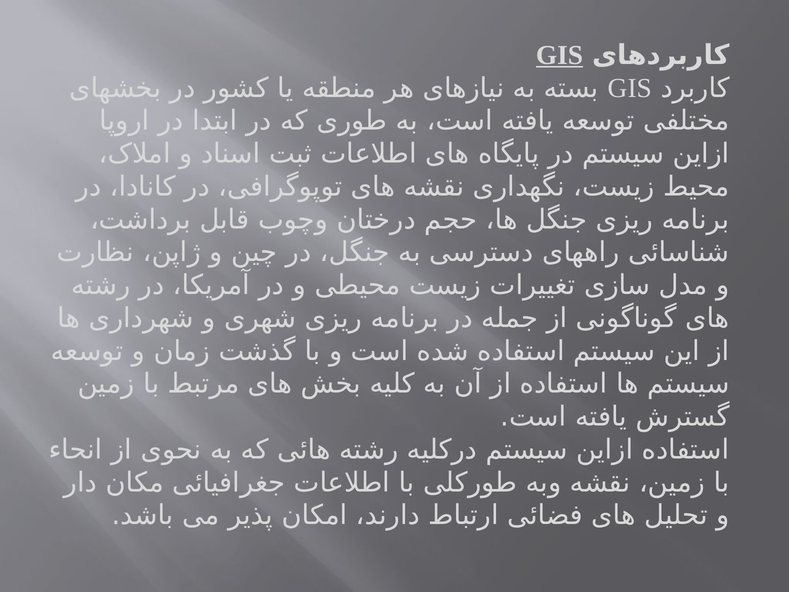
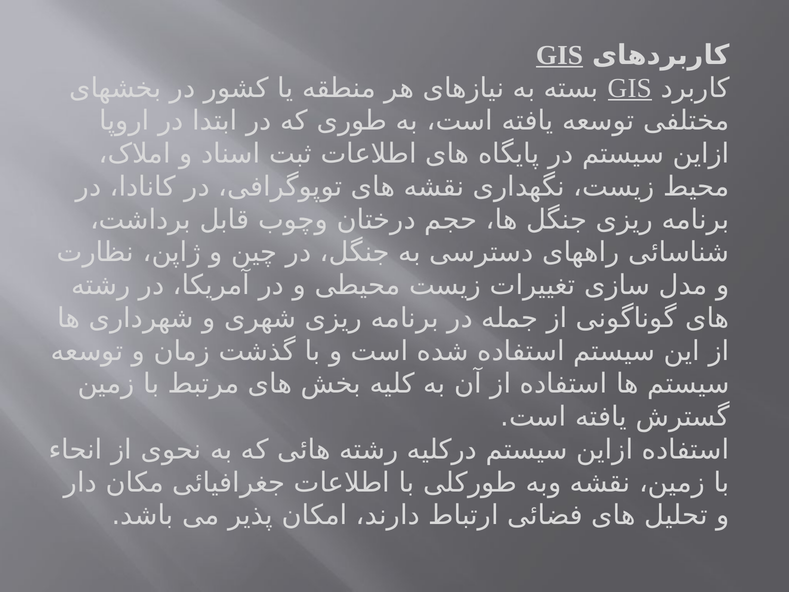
GIS underline: none -> present (630, 88)
